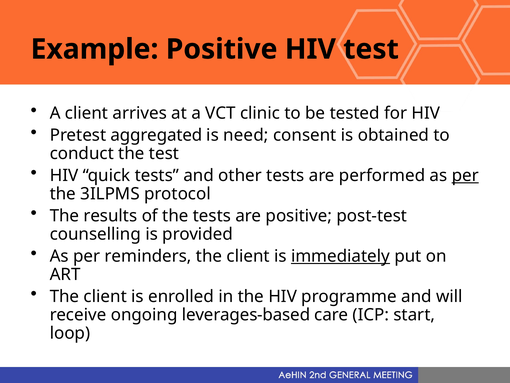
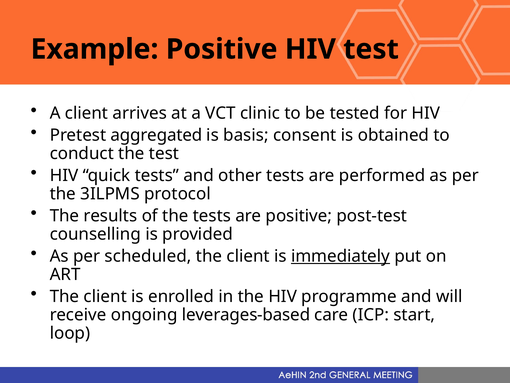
need: need -> basis (246, 135)
per underline: present -> none (465, 175)
reminders: reminders -> scheduled (148, 256)
